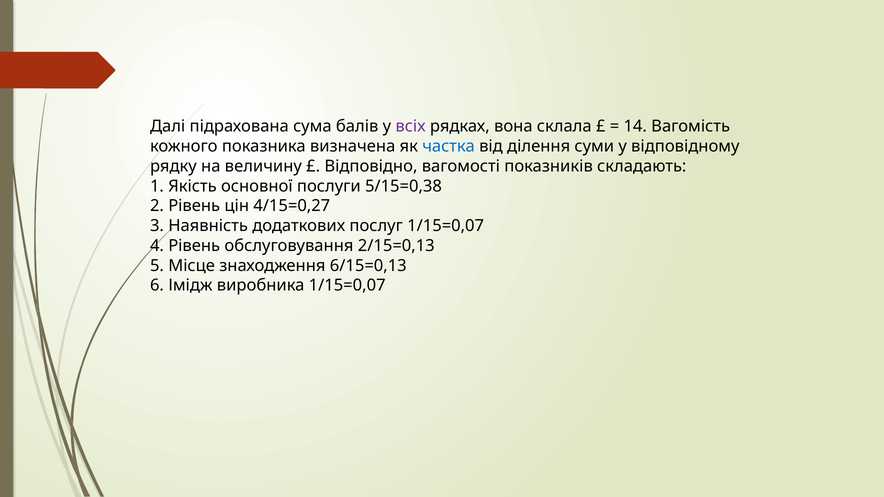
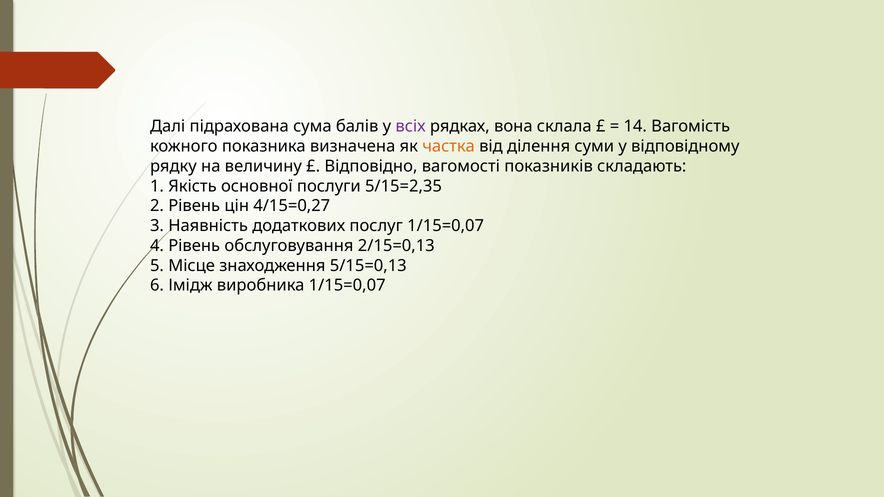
частка colour: blue -> orange (449, 146)
5/15=0,38: 5/15=0,38 -> 5/15=2,35 (403, 186)
6/15=0,13: 6/15=0,13 -> 5/15=0,13 (368, 266)
